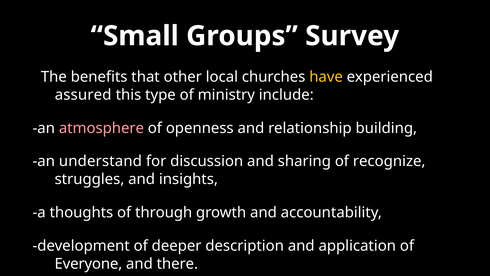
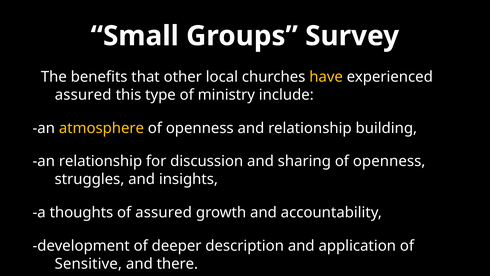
atmosphere colour: pink -> yellow (101, 128)
an understand: understand -> relationship (101, 161)
sharing of recognize: recognize -> openness (389, 161)
of through: through -> assured (164, 212)
Everyone: Everyone -> Sensitive (88, 263)
